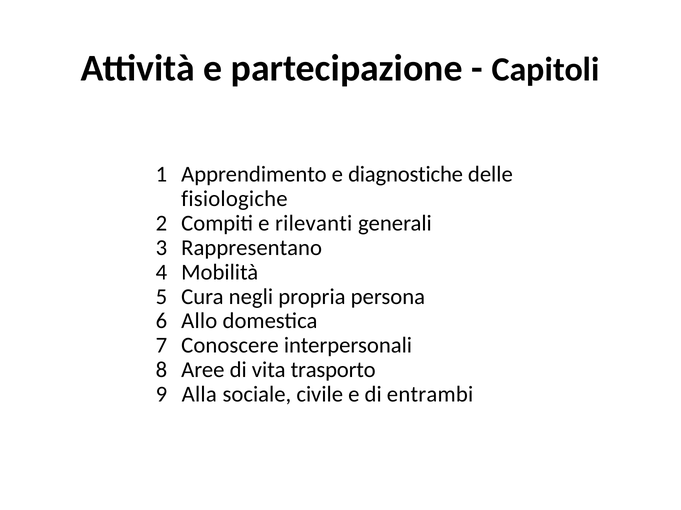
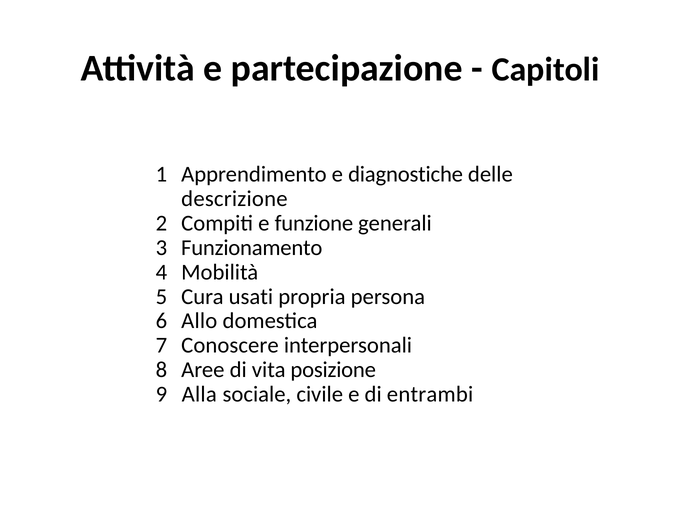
fisiologiche: fisiologiche -> descrizione (234, 199)
rilevanti: rilevanti -> funzione (314, 223)
Rappresentano: Rappresentano -> Funzionamento (252, 248)
negli: negli -> usati (251, 297)
trasporto: trasporto -> posizione (333, 370)
